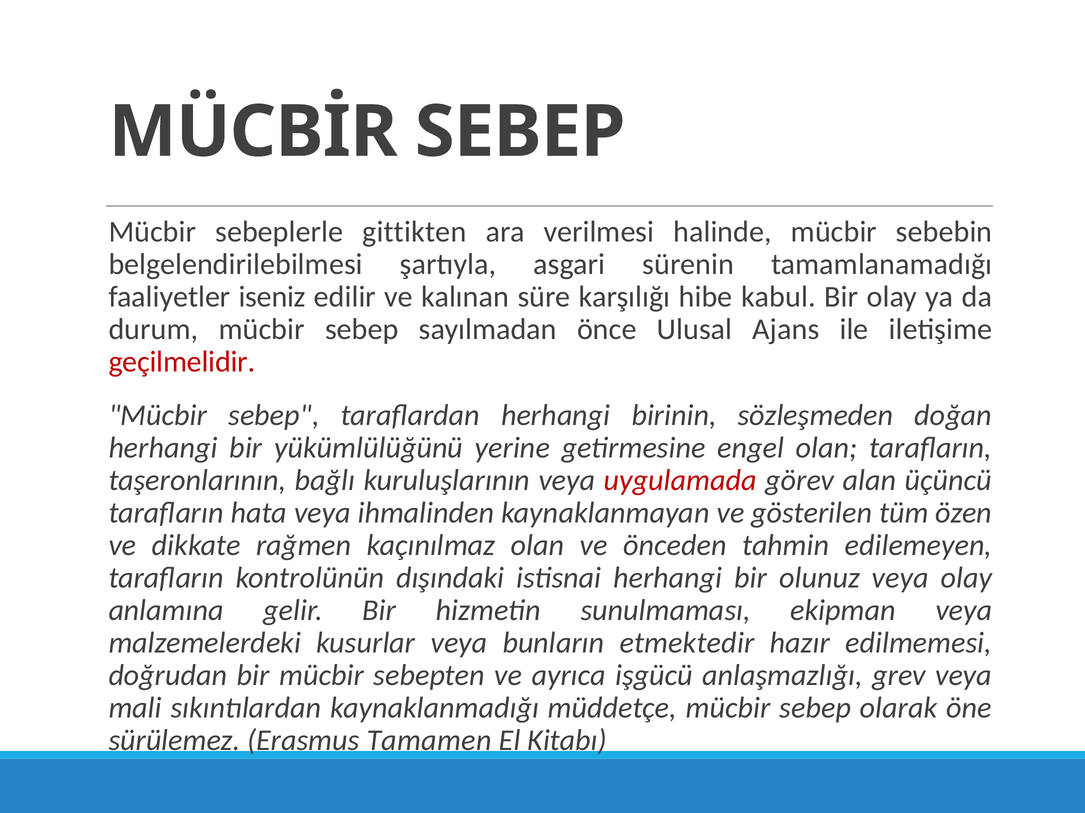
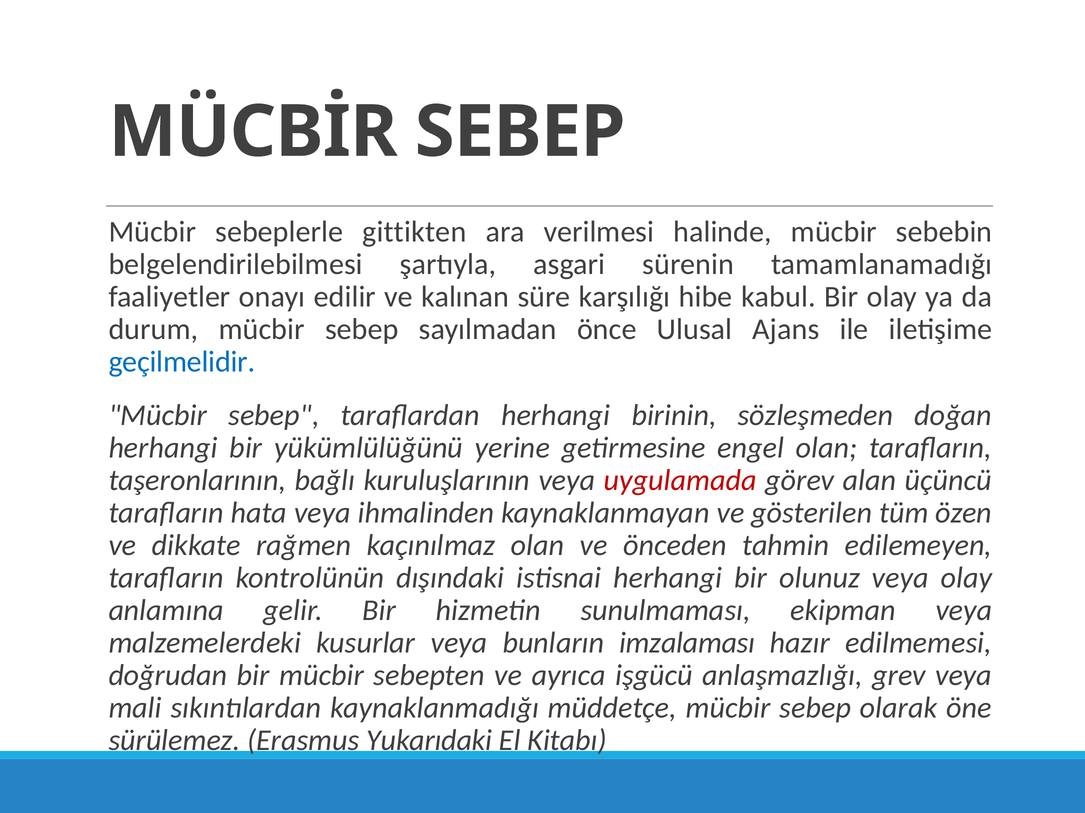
iseniz: iseniz -> onayı (272, 297)
geçilmelidir colour: red -> blue (182, 362)
etmektedir: etmektedir -> imzalaması (687, 644)
Tamamen: Tamamen -> Yukarıdaki (429, 741)
